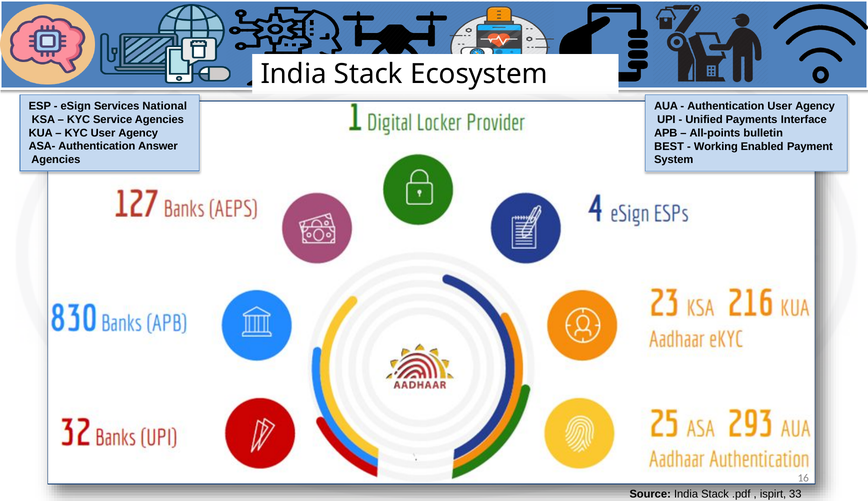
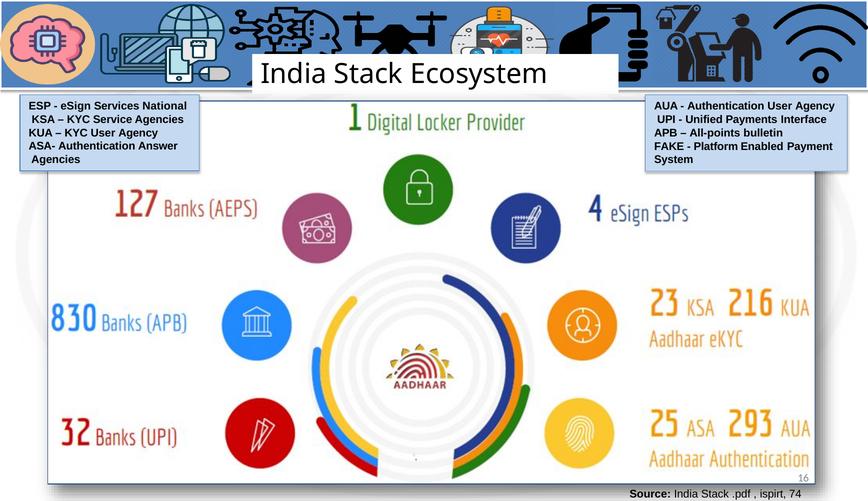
BEST: BEST -> FAKE (669, 146)
Working: Working -> Platform (716, 146)
33: 33 -> 74 (795, 494)
